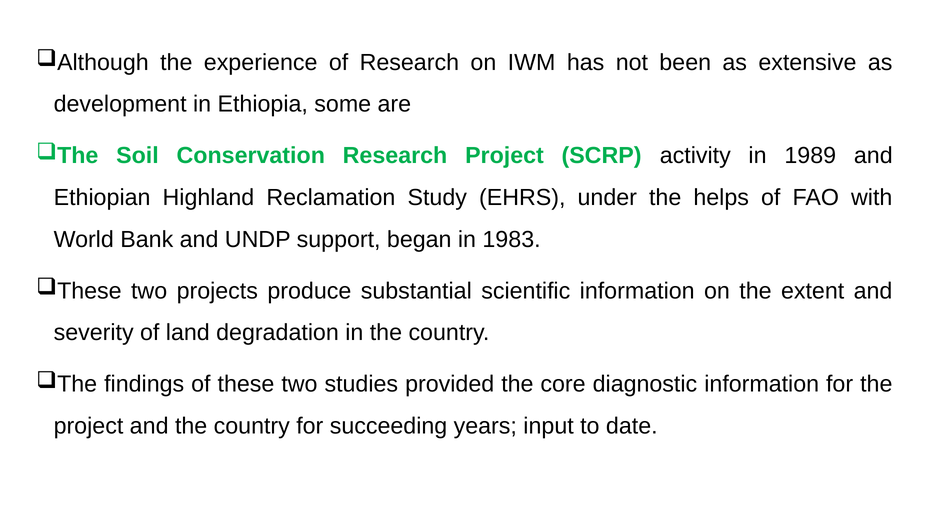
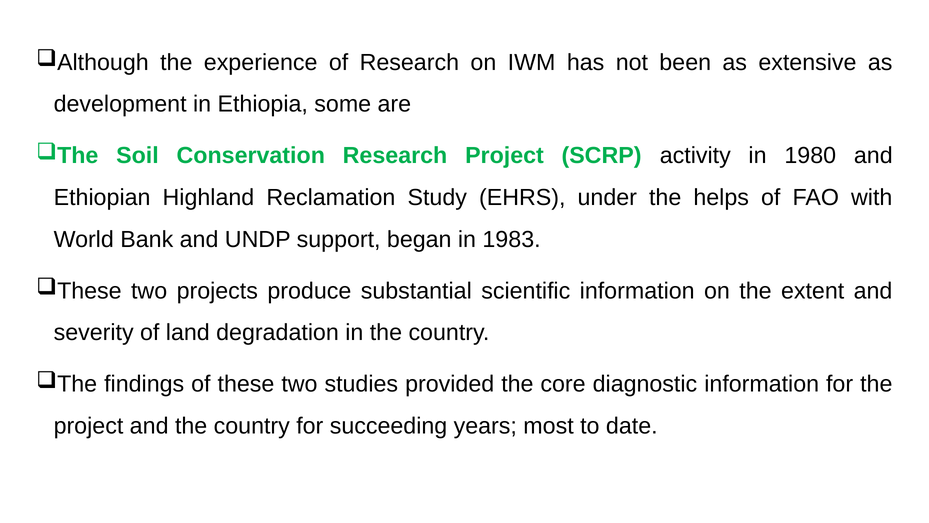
1989: 1989 -> 1980 (810, 156)
input: input -> most (549, 426)
